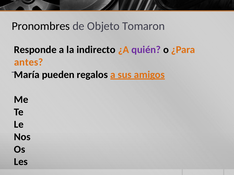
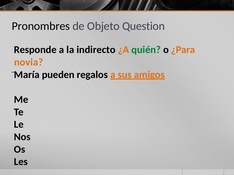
Tomaron: Tomaron -> Question (144, 26)
quién colour: purple -> green (146, 50)
antes: antes -> novia (29, 62)
